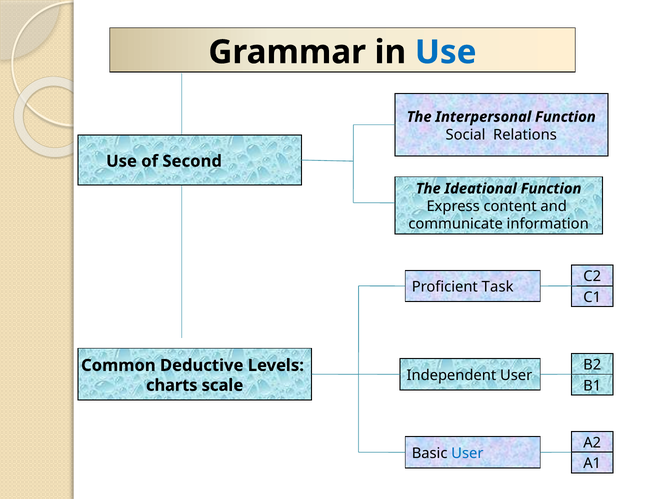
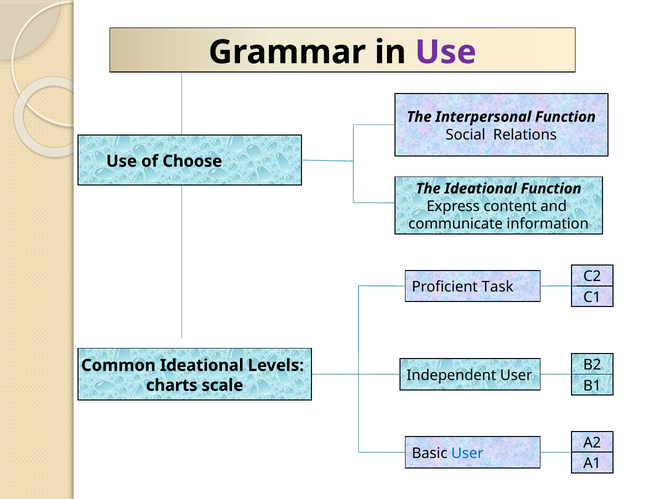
Use colour: blue -> purple (446, 52)
Second: Second -> Choose (192, 161)
Common Deductive: Deductive -> Ideational (202, 365)
